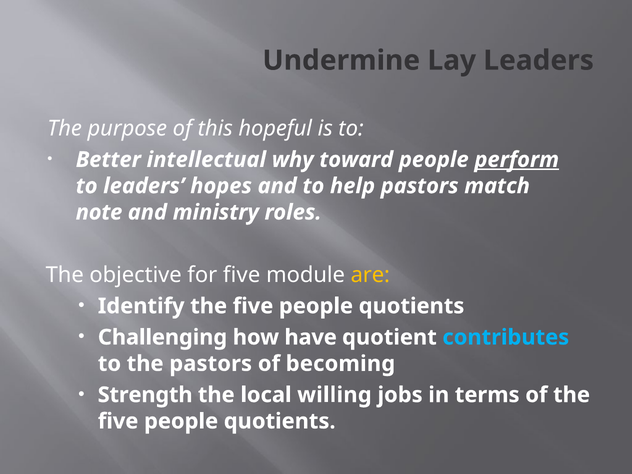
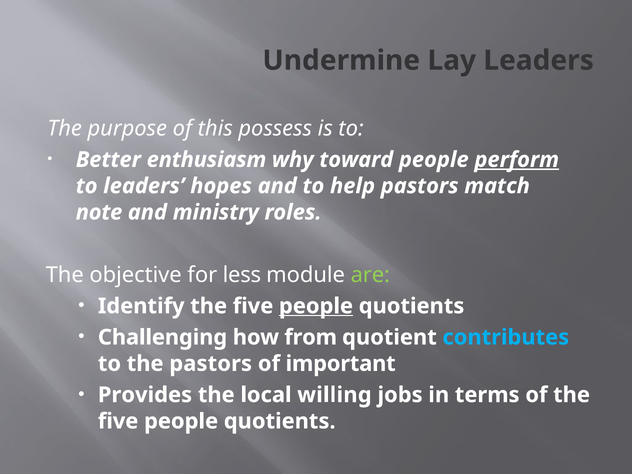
hopeful: hopeful -> possess (275, 128)
intellectual: intellectual -> enthusiasm (206, 160)
for five: five -> less (242, 275)
are colour: yellow -> light green (370, 275)
people underline: none -> present (316, 306)
have: have -> from (311, 337)
becoming: becoming -> important (341, 364)
Strength: Strength -> Provides (145, 395)
